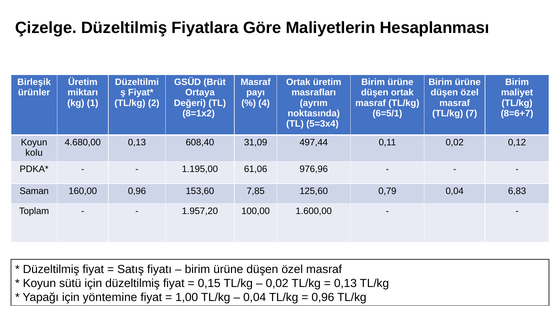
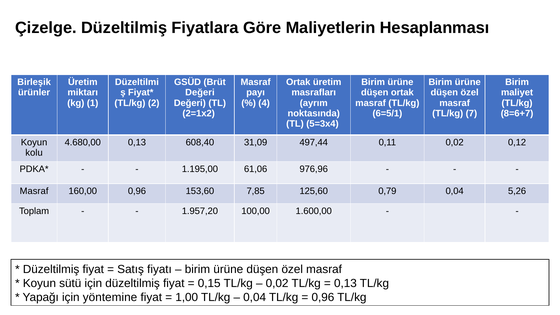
Ortaya: Ortaya -> Değeri (200, 93)
8=1x2: 8=1x2 -> 2=1x2 (199, 113)
Saman: Saman -> Masraf (34, 191)
6,83: 6,83 -> 5,26 (517, 191)
